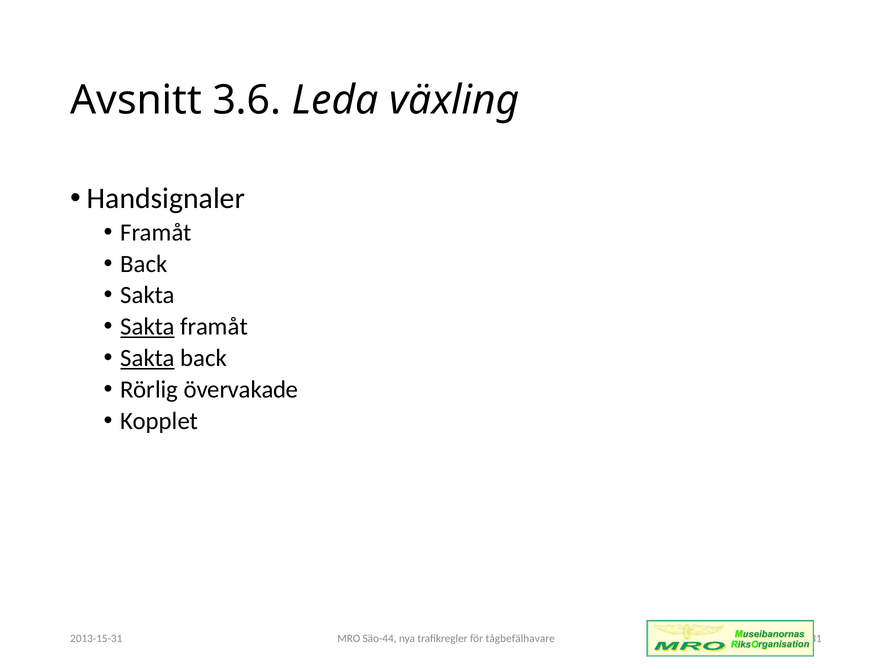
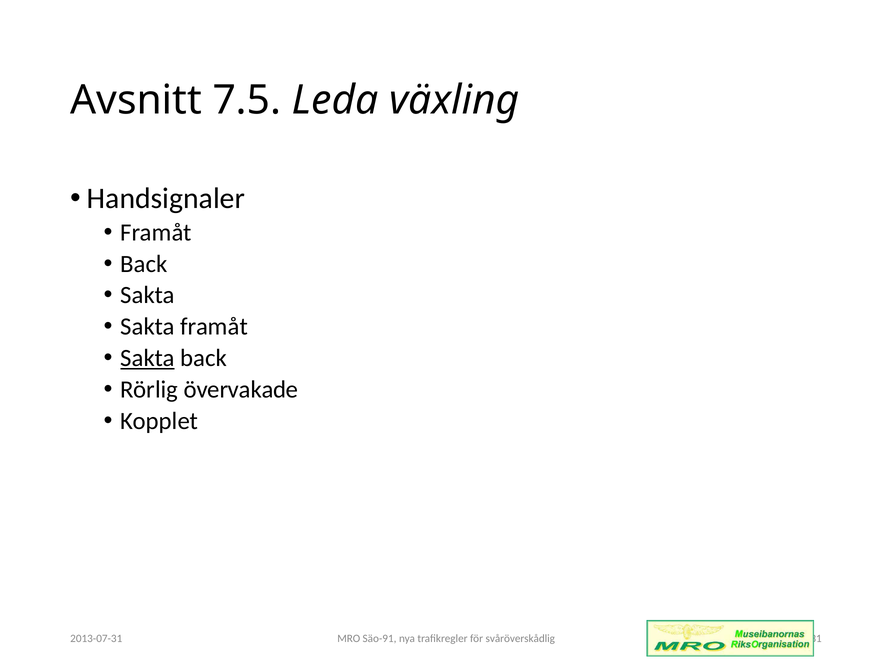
3.6: 3.6 -> 7.5 (247, 100)
Sakta underline: present -> none (148, 327)
Säo-44: Säo-44 -> Säo-91 (380, 639)
tågbefälhavare: tågbefälhavare -> svåröverskådlig (520, 639)
2013-15-31: 2013-15-31 -> 2013-07-31 (96, 639)
